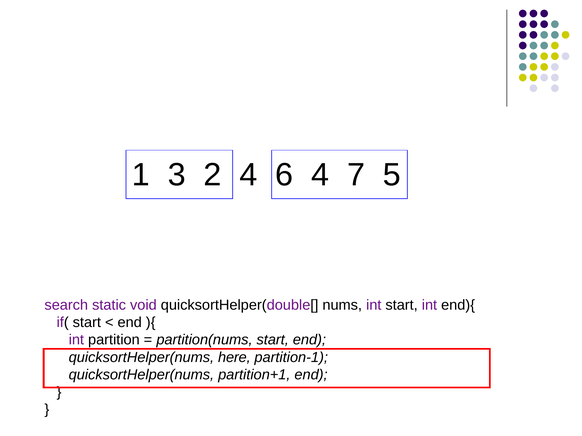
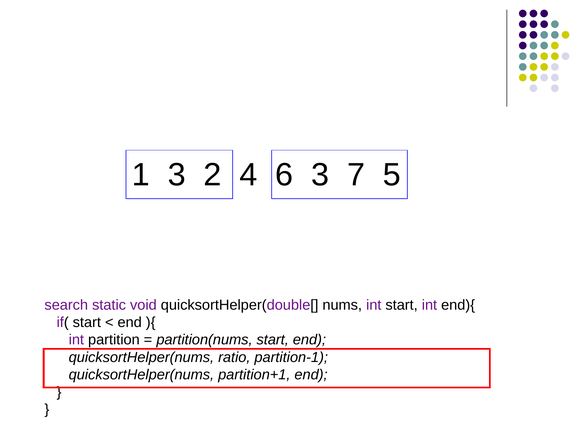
6 4: 4 -> 3 (320, 175)
here: here -> ratio (234, 358)
